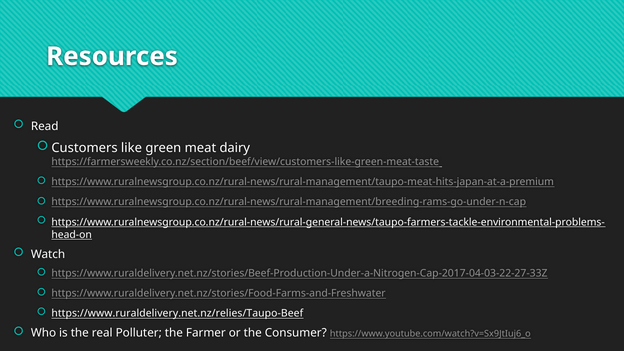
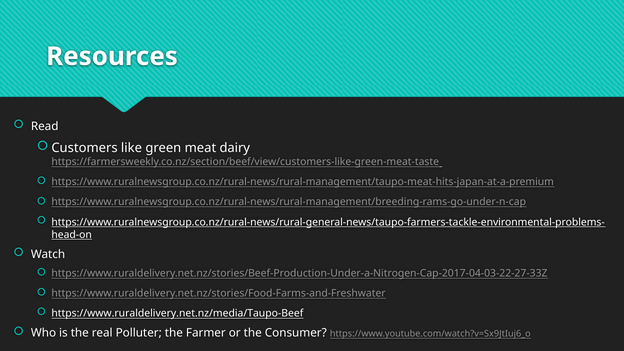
https://www.ruraldelivery.net.nz/relies/Taupo-Beef: https://www.ruraldelivery.net.nz/relies/Taupo-Beef -> https://www.ruraldelivery.net.nz/media/Taupo-Beef (177, 314)
